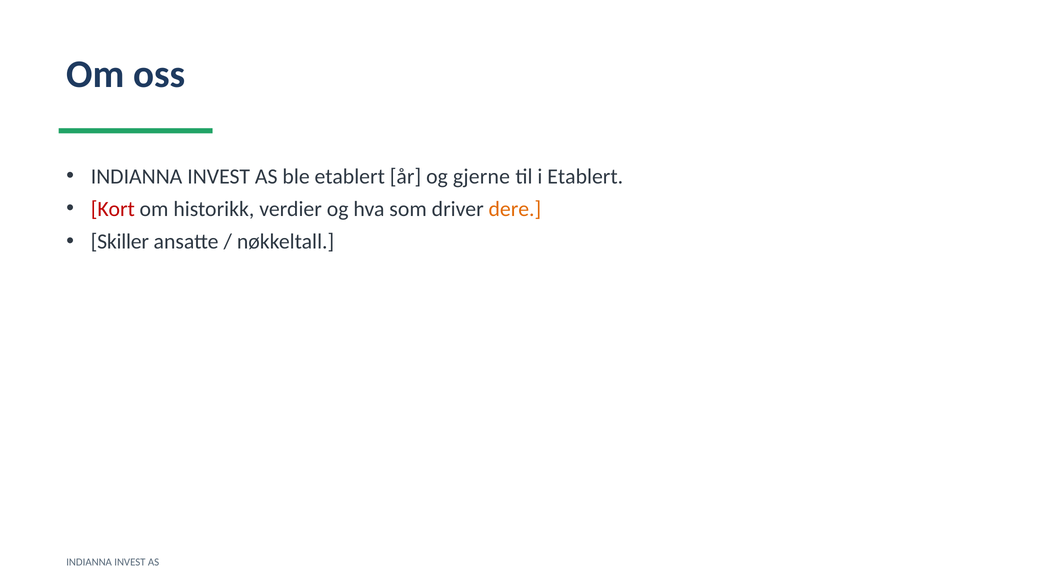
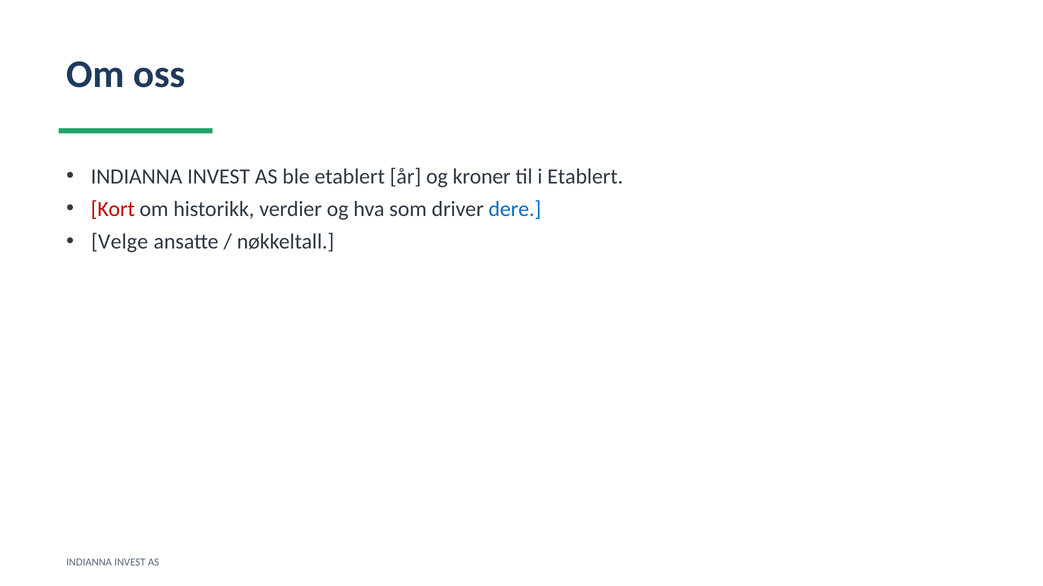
gjerne: gjerne -> kroner (482, 177)
dere colour: orange -> blue (515, 209)
Skiller: Skiller -> Velge (120, 242)
